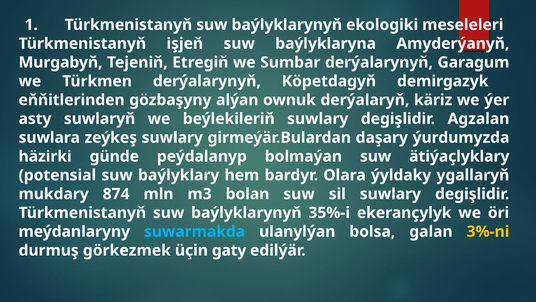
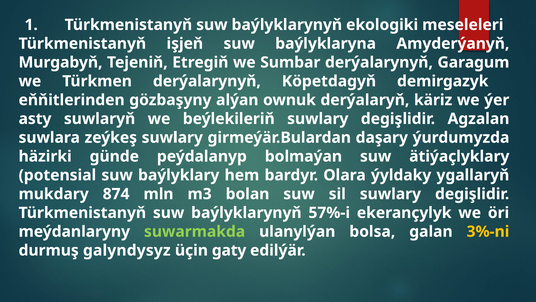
35%-i: 35%-i -> 57%-i (329, 212)
suwarmakda colour: light blue -> light green (195, 231)
görkezmek: görkezmek -> galyndysyz (127, 250)
